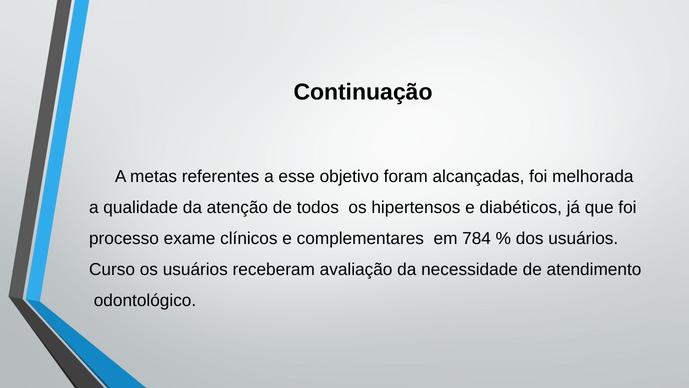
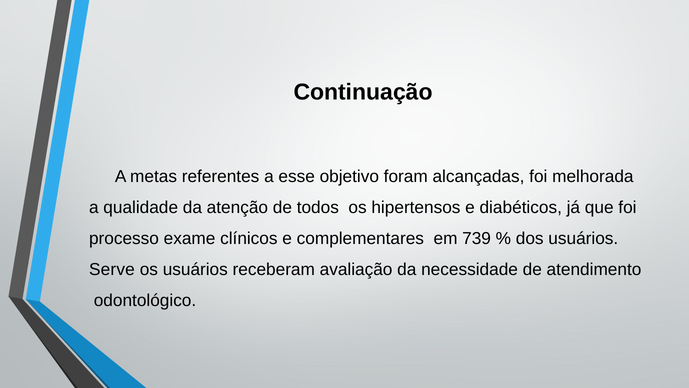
784: 784 -> 739 (477, 238)
Curso: Curso -> Serve (112, 269)
